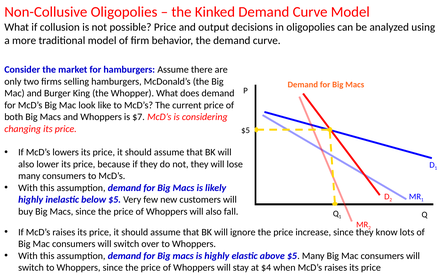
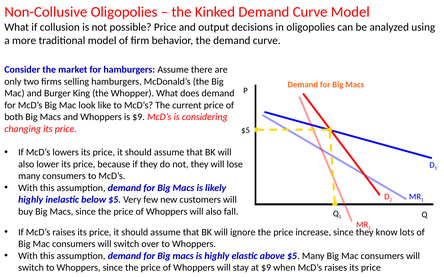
is $7: $7 -> $9 (139, 117)
at $4: $4 -> $9 (266, 268)
